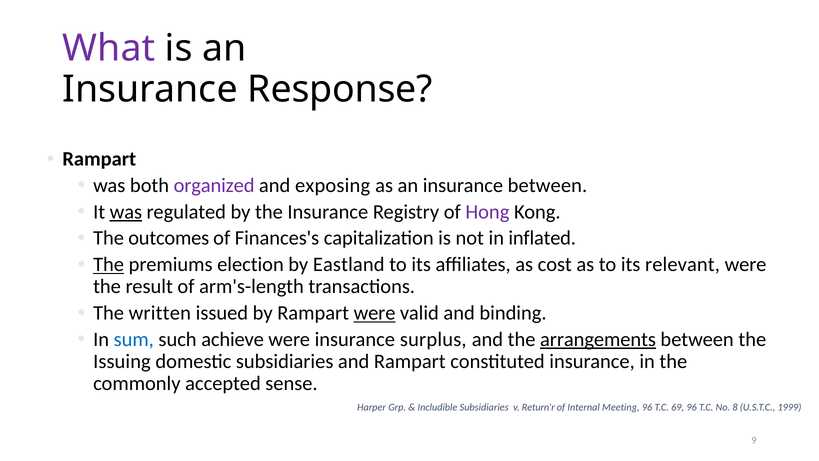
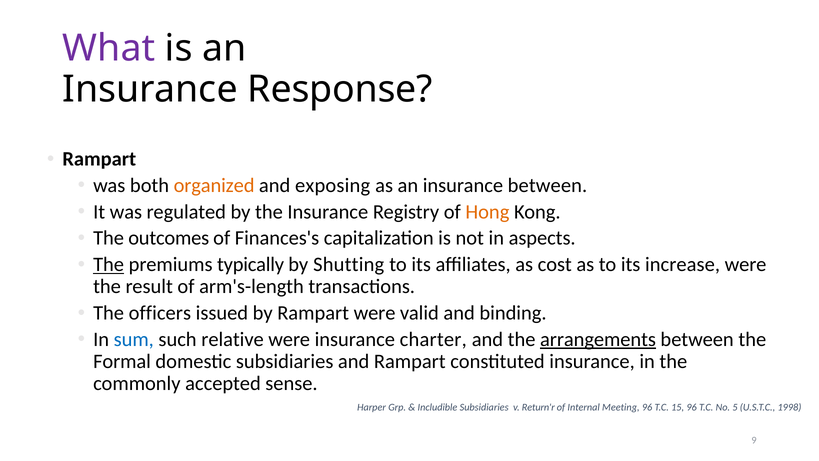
organized colour: purple -> orange (214, 185)
was underline: present -> none (126, 212)
Hong colour: purple -> orange (487, 212)
inflated: inflated -> aspects (542, 238)
election: election -> typically (251, 264)
Eastland: Eastland -> Shutting (349, 264)
relevant: relevant -> increase (683, 264)
written: written -> officers (160, 313)
were underline: present -> none (375, 313)
achieve: achieve -> relative (233, 339)
surplus: surplus -> charter (433, 339)
Issuing: Issuing -> Formal (122, 361)
69: 69 -> 15 (678, 407)
8: 8 -> 5 (735, 407)
1999: 1999 -> 1998 (789, 407)
